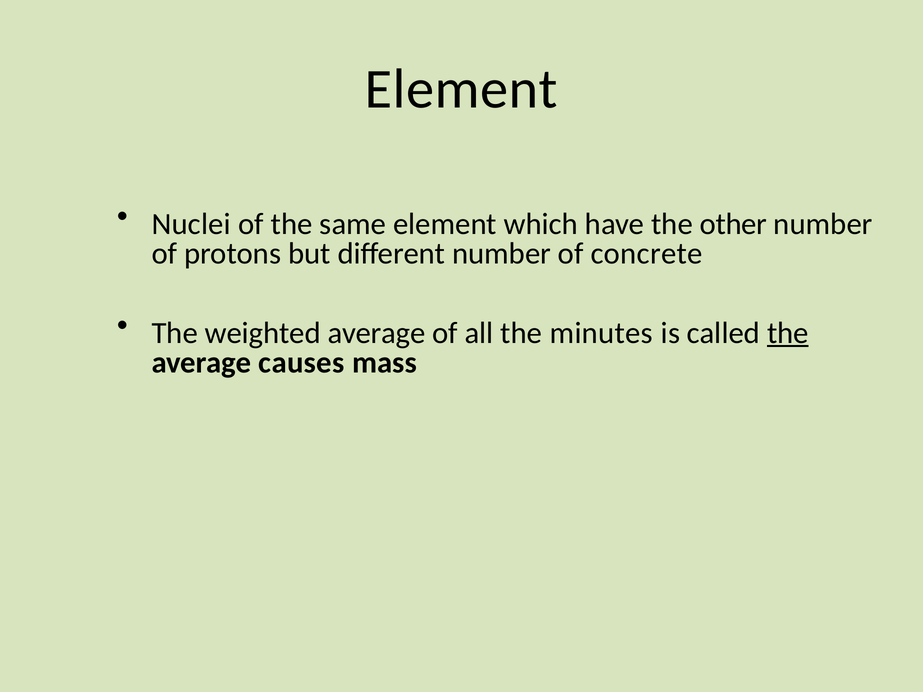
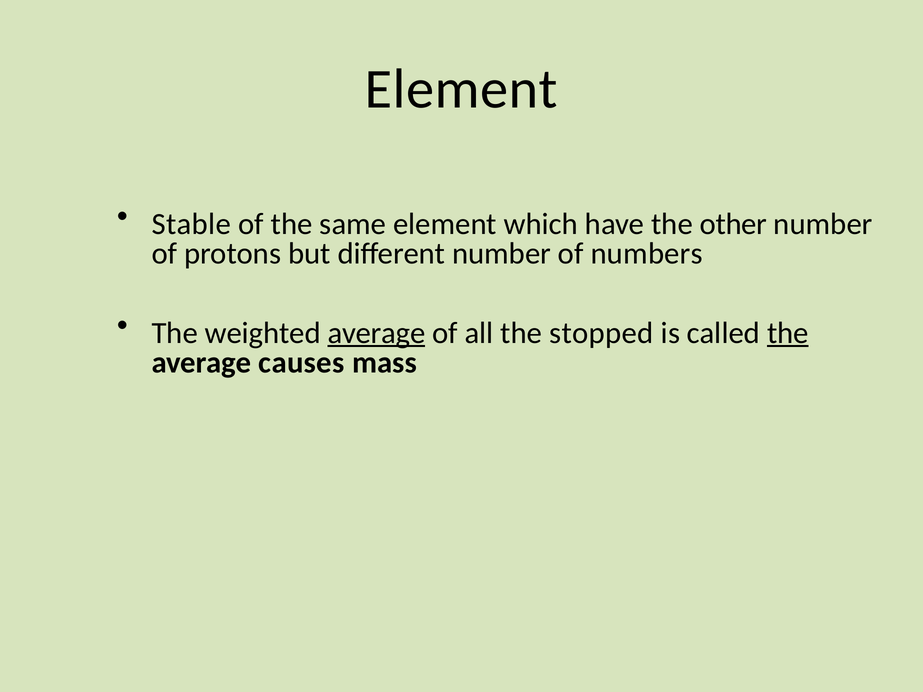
Nuclei: Nuclei -> Stable (191, 224)
concrete: concrete -> numbers (647, 254)
average underline: none -> present (377, 333)
minutes: minutes -> stopped (601, 333)
